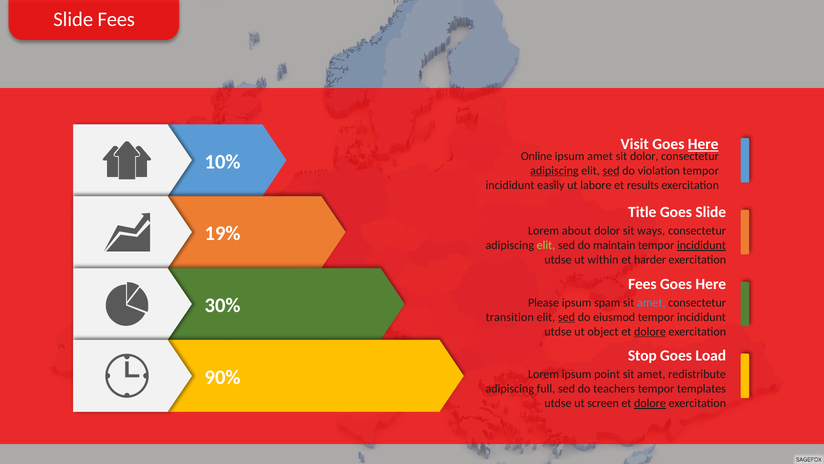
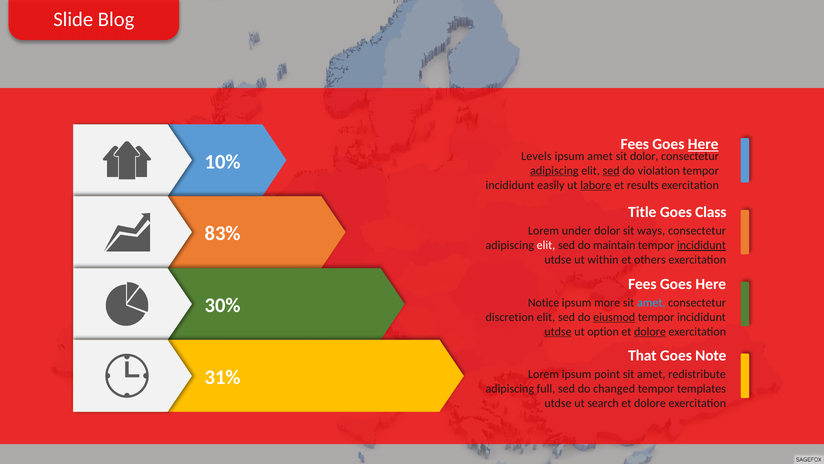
Slide Fees: Fees -> Blog (116, 19)
Visit: Visit -> Fees (635, 144)
Online: Online -> Levels (536, 156)
labore underline: none -> present (596, 185)
Goes Slide: Slide -> Class (711, 212)
19%: 19% -> 83% (223, 233)
about: about -> under (577, 231)
elit colour: light green -> white (546, 245)
harder: harder -> others (650, 259)
Please: Please -> Notice (544, 302)
spam: spam -> more (607, 302)
transition: transition -> discretion (510, 317)
sed underline: present -> none (567, 317)
eiusmod underline: none -> present (614, 317)
utdse underline: none -> present (558, 331)
object: object -> option (603, 331)
Stop: Stop -> That (642, 355)
Load: Load -> Note (711, 355)
90%: 90% -> 31% (223, 377)
teachers: teachers -> changed (614, 389)
screen: screen -> search (603, 403)
dolore underline: present -> none (650, 403)
